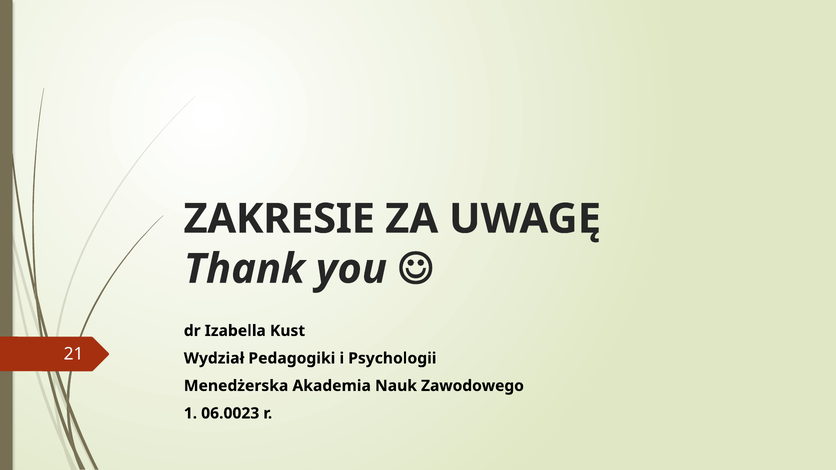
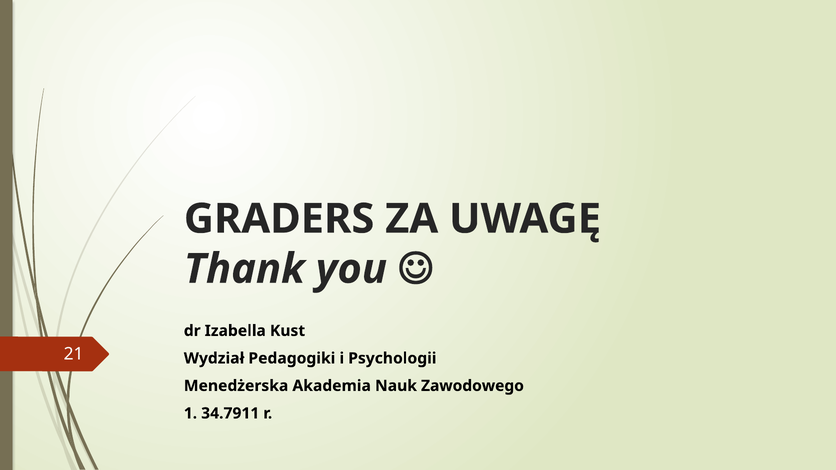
ZAKRESIE: ZAKRESIE -> GRADERS (279, 219)
06.0023: 06.0023 -> 34.7911 (230, 414)
